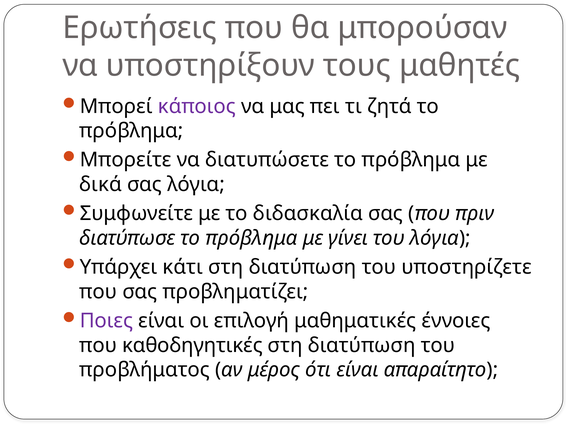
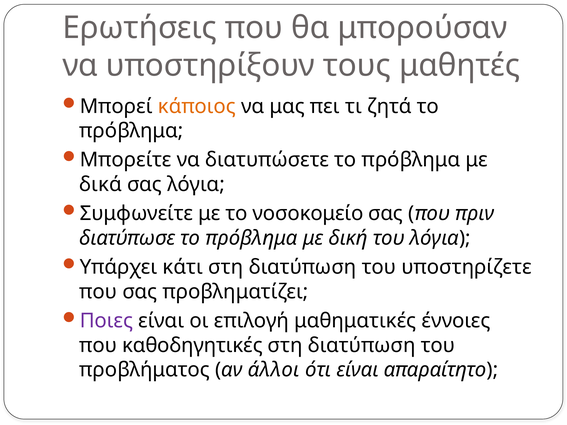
κάποιος colour: purple -> orange (197, 106)
διδασκαλία: διδασκαλία -> νοσοκομείο (308, 214)
γίνει: γίνει -> δική (348, 238)
μέρος: μέρος -> άλλοι (274, 370)
